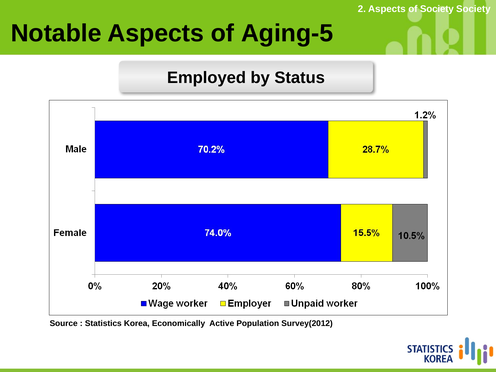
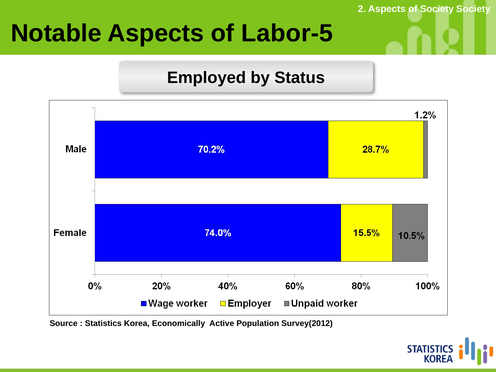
Aging-5: Aging-5 -> Labor-5 (287, 33)
